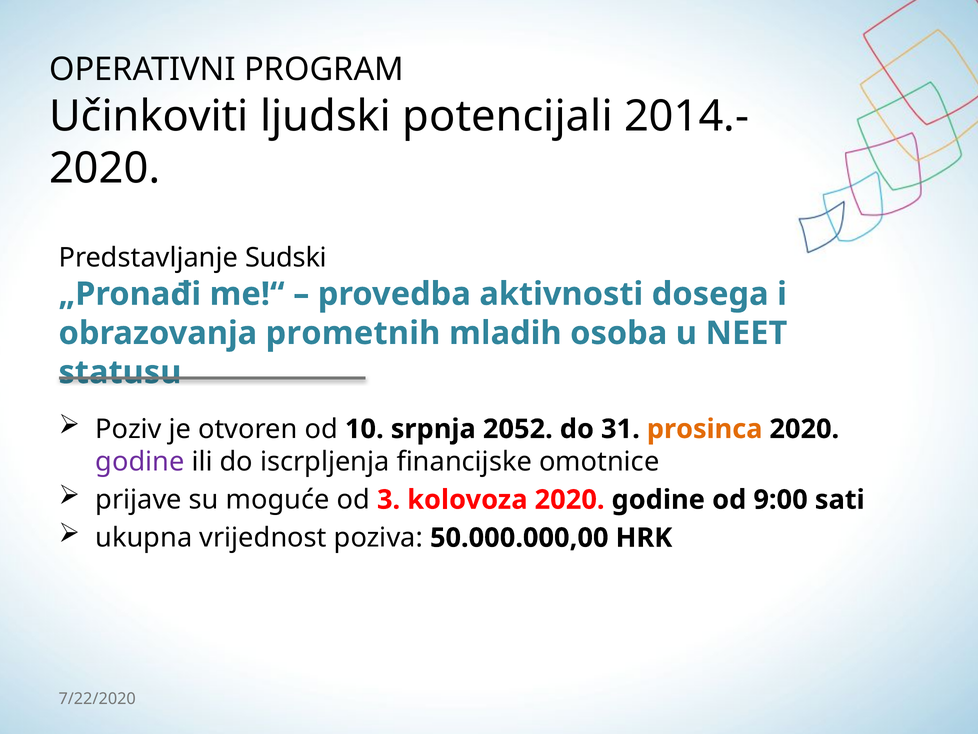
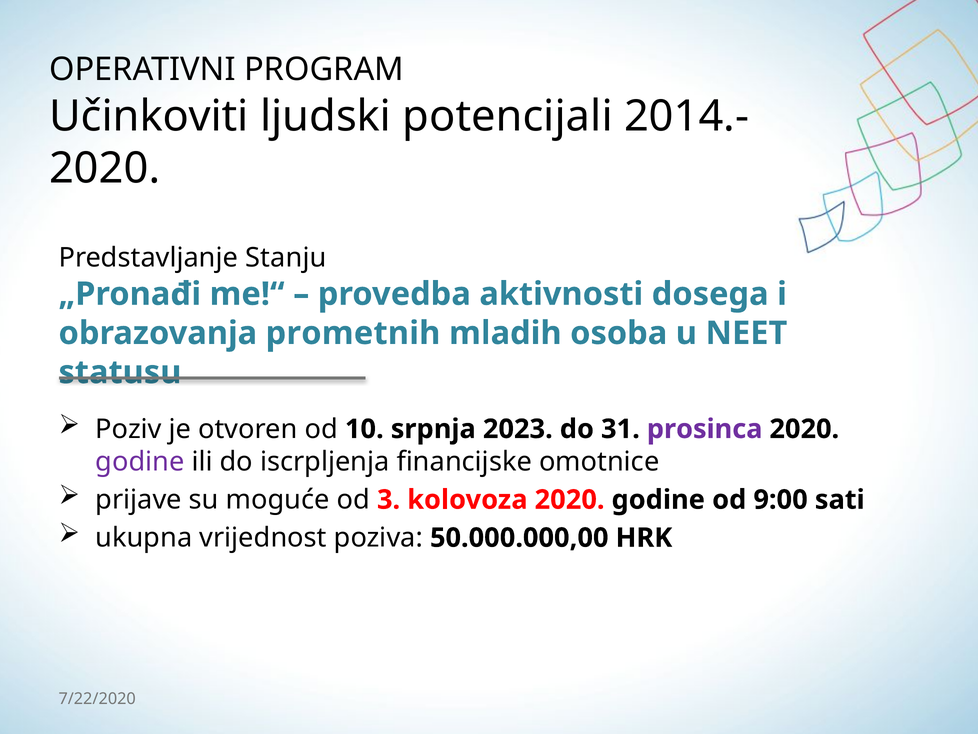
Sudski: Sudski -> Stanju (286, 258)
2052: 2052 -> 2023 (518, 429)
prosinca colour: orange -> purple (705, 429)
